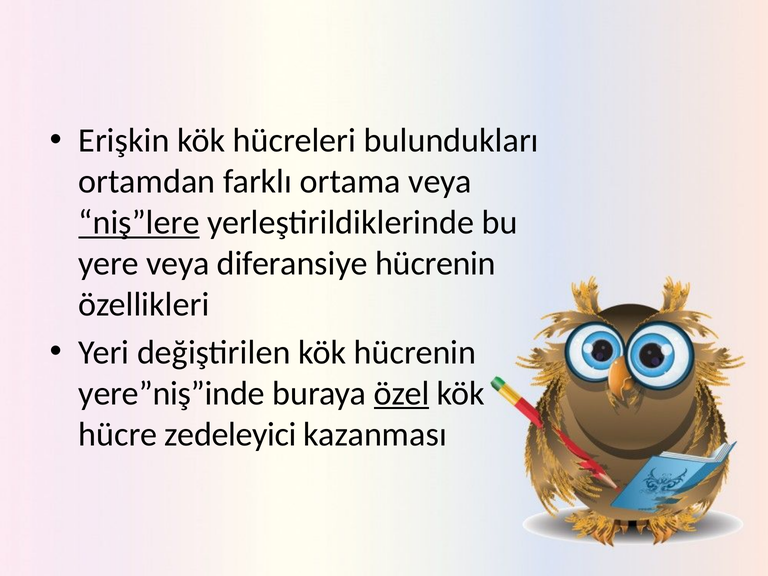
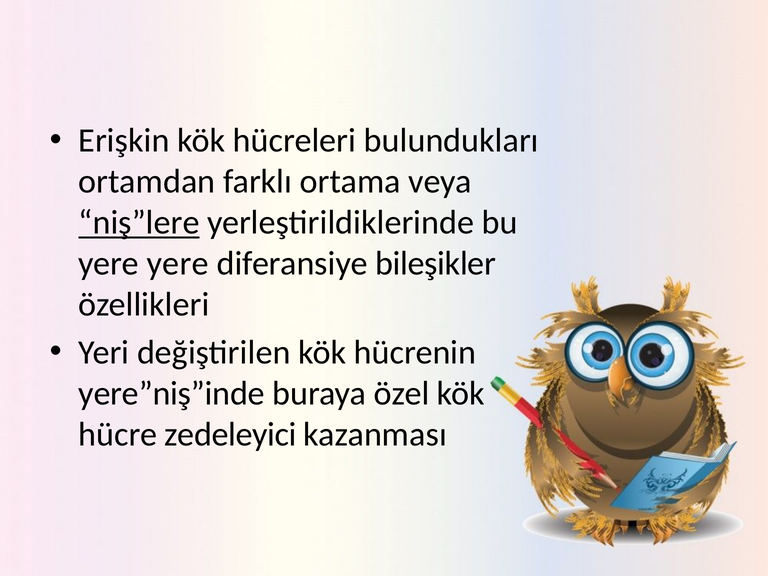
yere veya: veya -> yere (178, 264)
diferansiye hücrenin: hücrenin -> bileşikler (436, 264)
özel underline: present -> none (402, 393)
